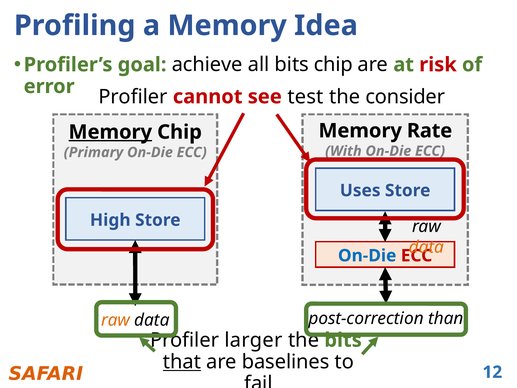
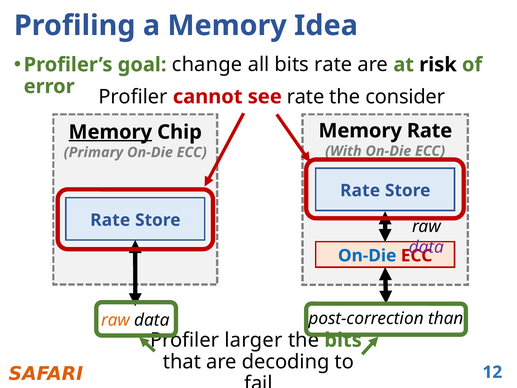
achieve: achieve -> change (207, 65)
bits chip: chip -> rate (333, 65)
risk colour: red -> black (438, 65)
see test: test -> rate (306, 97)
Uses: Uses -> Rate (360, 190)
High: High -> Rate (110, 220)
data colour: orange -> purple (426, 247)
that underline: present -> none (182, 362)
baselines: baselines -> decoding (286, 362)
